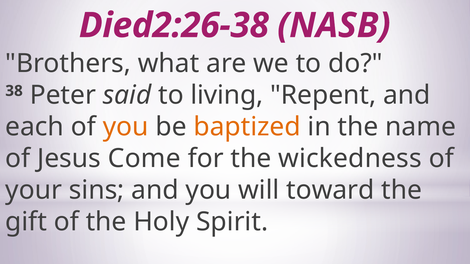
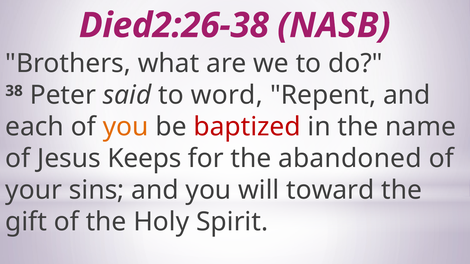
living: living -> word (227, 95)
baptized colour: orange -> red (247, 127)
Come: Come -> Keeps (144, 159)
wickedness: wickedness -> abandoned (350, 159)
